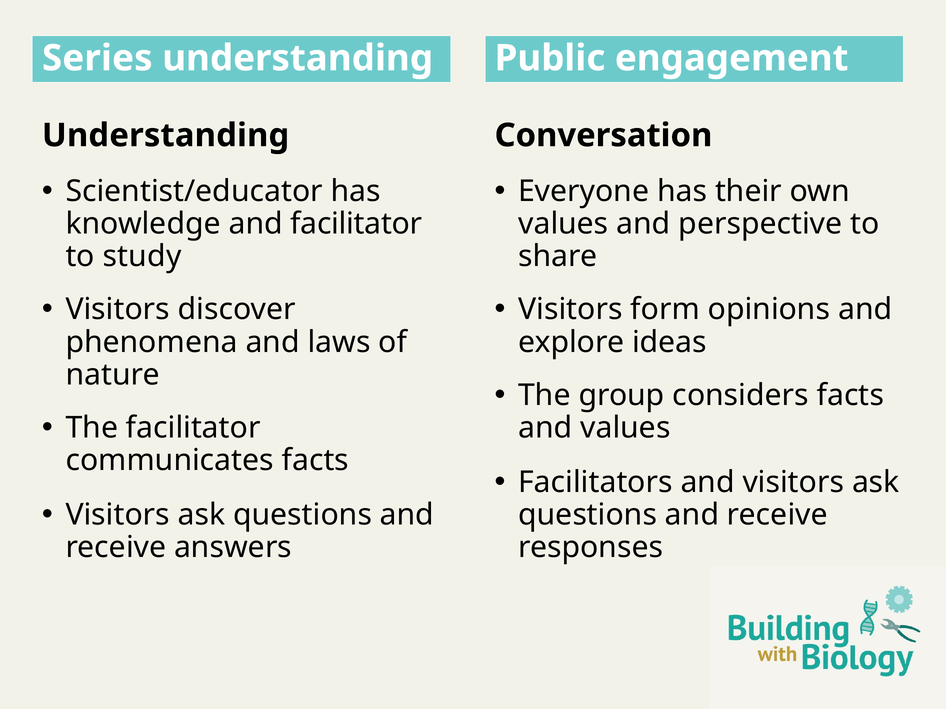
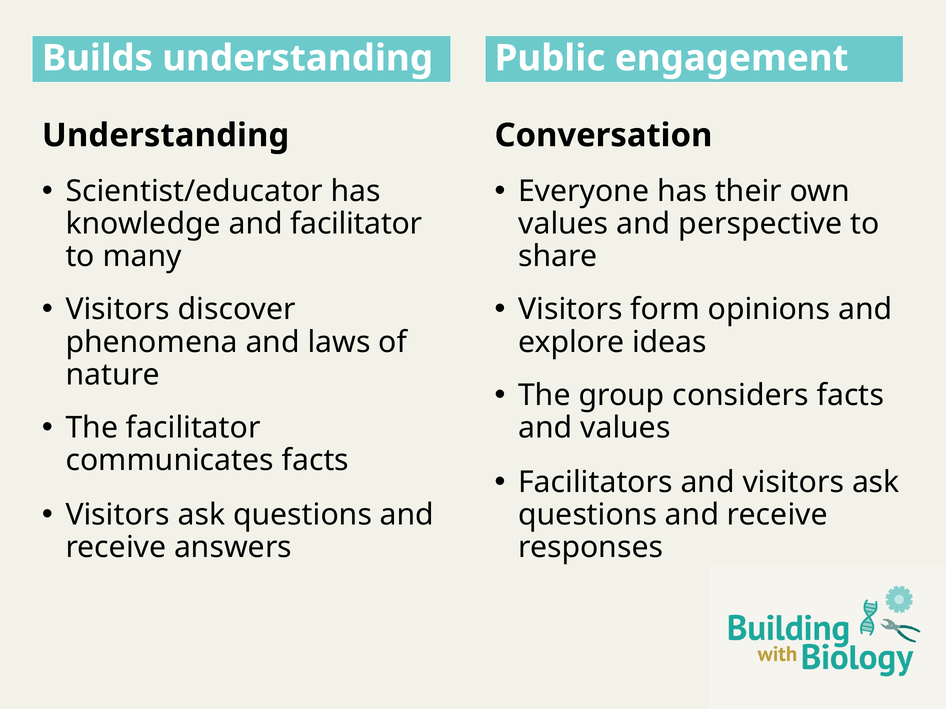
Series: Series -> Builds (97, 58)
study: study -> many (142, 257)
